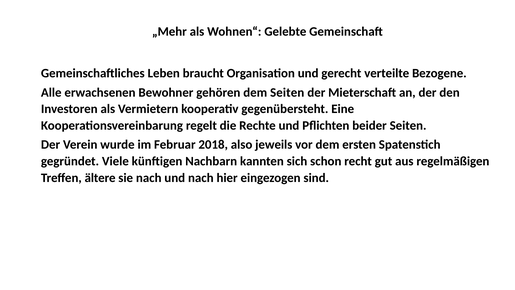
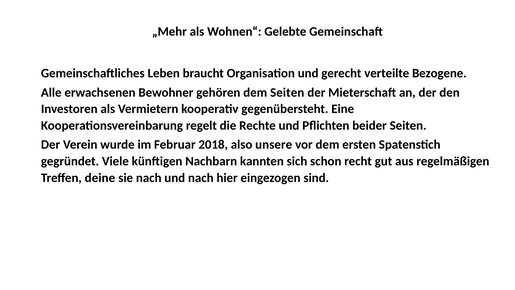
jeweils: jeweils -> unsere (274, 145)
ältere: ältere -> deine (100, 178)
